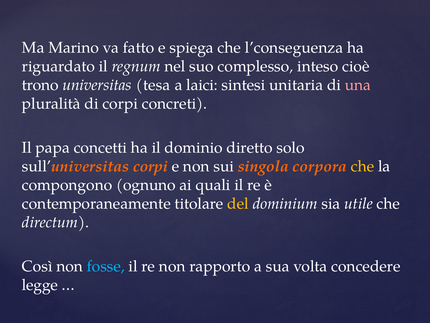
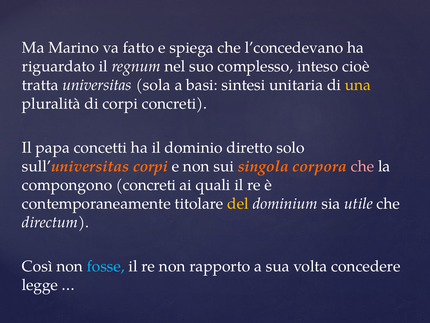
l’conseguenza: l’conseguenza -> l’concedevano (294, 48)
trono: trono -> tratta (40, 85)
tesa: tesa -> sola (153, 85)
laici: laici -> basi (202, 85)
una colour: pink -> yellow (358, 85)
che colour: yellow -> pink (362, 166)
compongono ognuno: ognuno -> concreti (146, 185)
